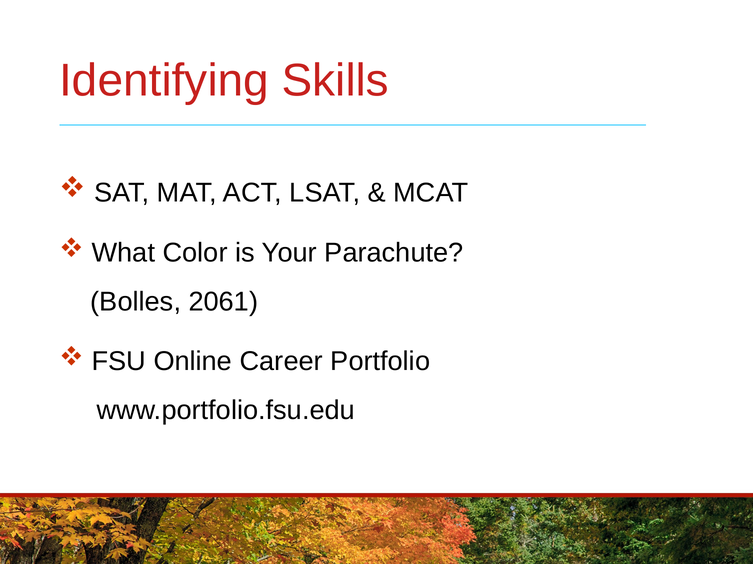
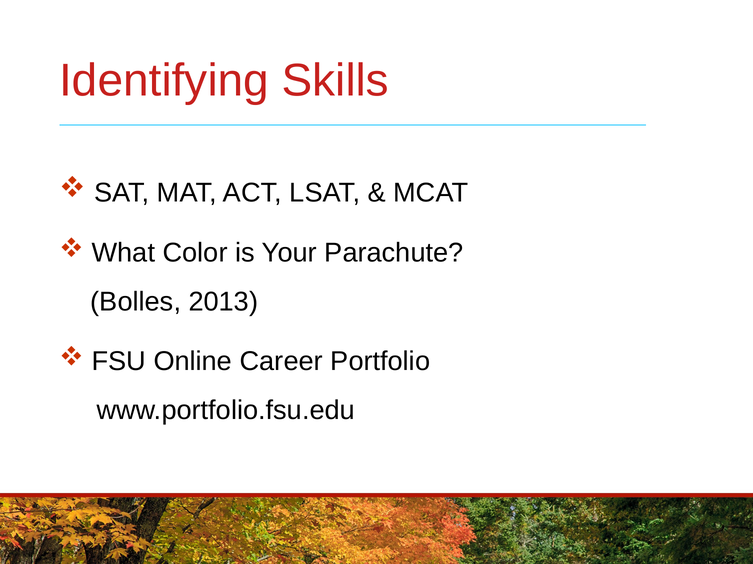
2061: 2061 -> 2013 (223, 302)
